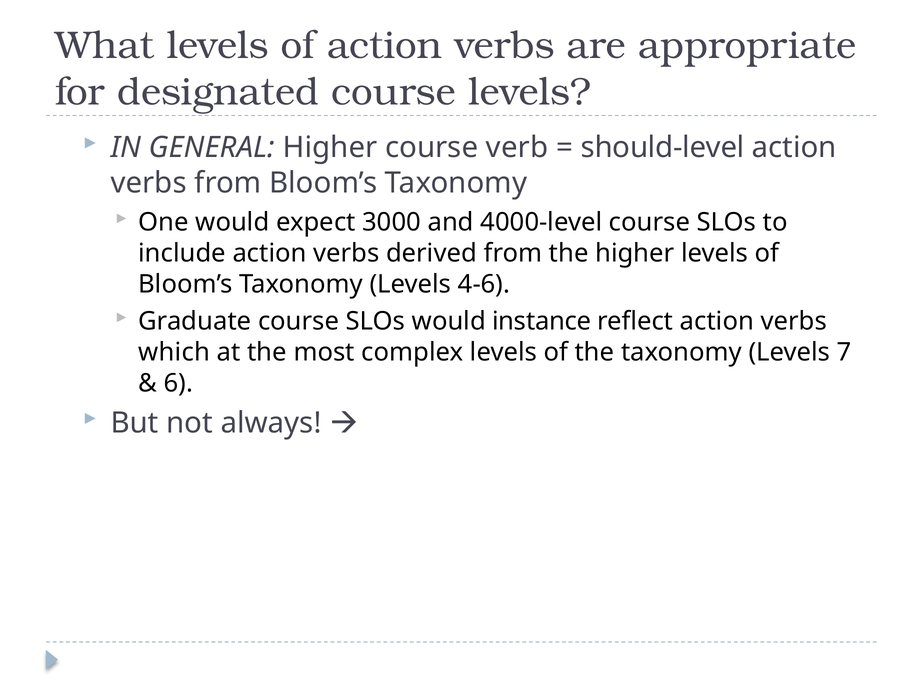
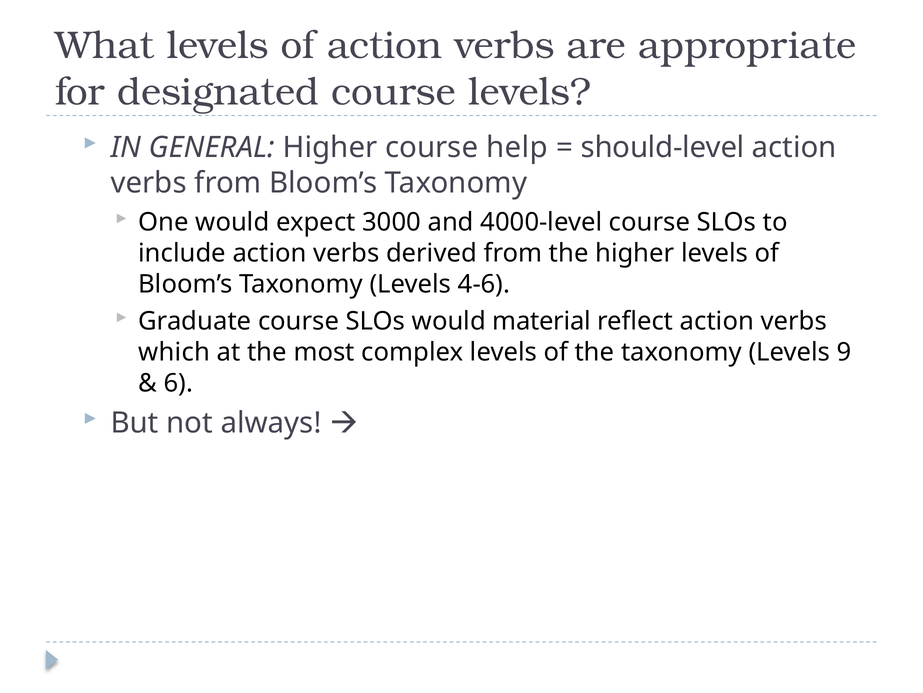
verb: verb -> help (517, 147)
instance: instance -> material (542, 321)
7: 7 -> 9 (844, 352)
